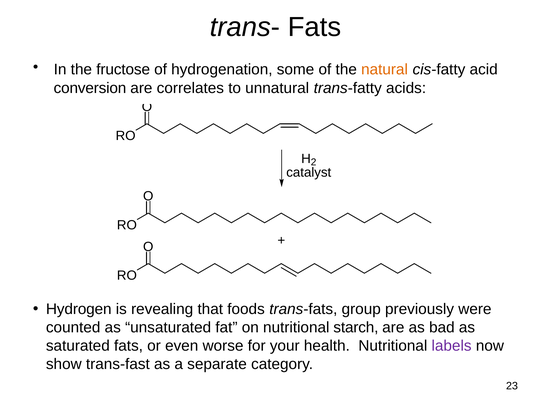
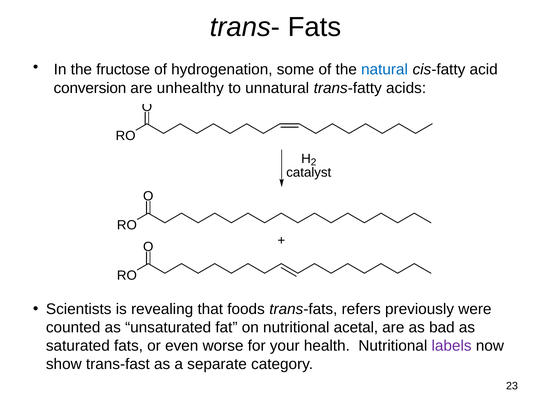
natural colour: orange -> blue (385, 70)
correlates: correlates -> unhealthy (190, 88)
Hydrogen: Hydrogen -> Scientists (79, 309)
group: group -> refers (361, 309)
starch: starch -> acetal (356, 328)
